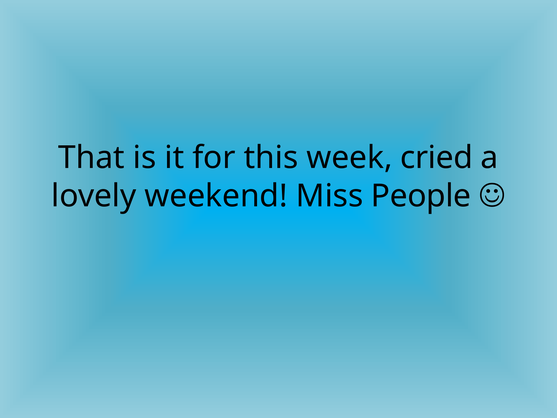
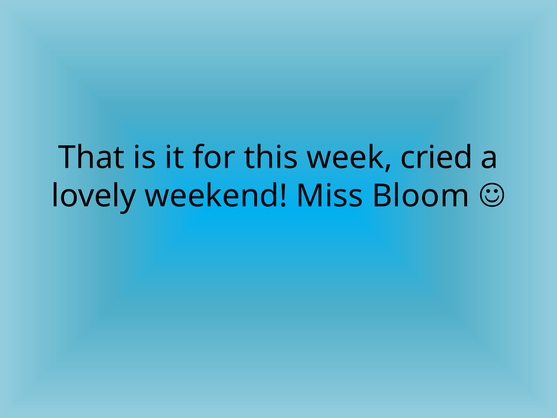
People: People -> Bloom (421, 196)
